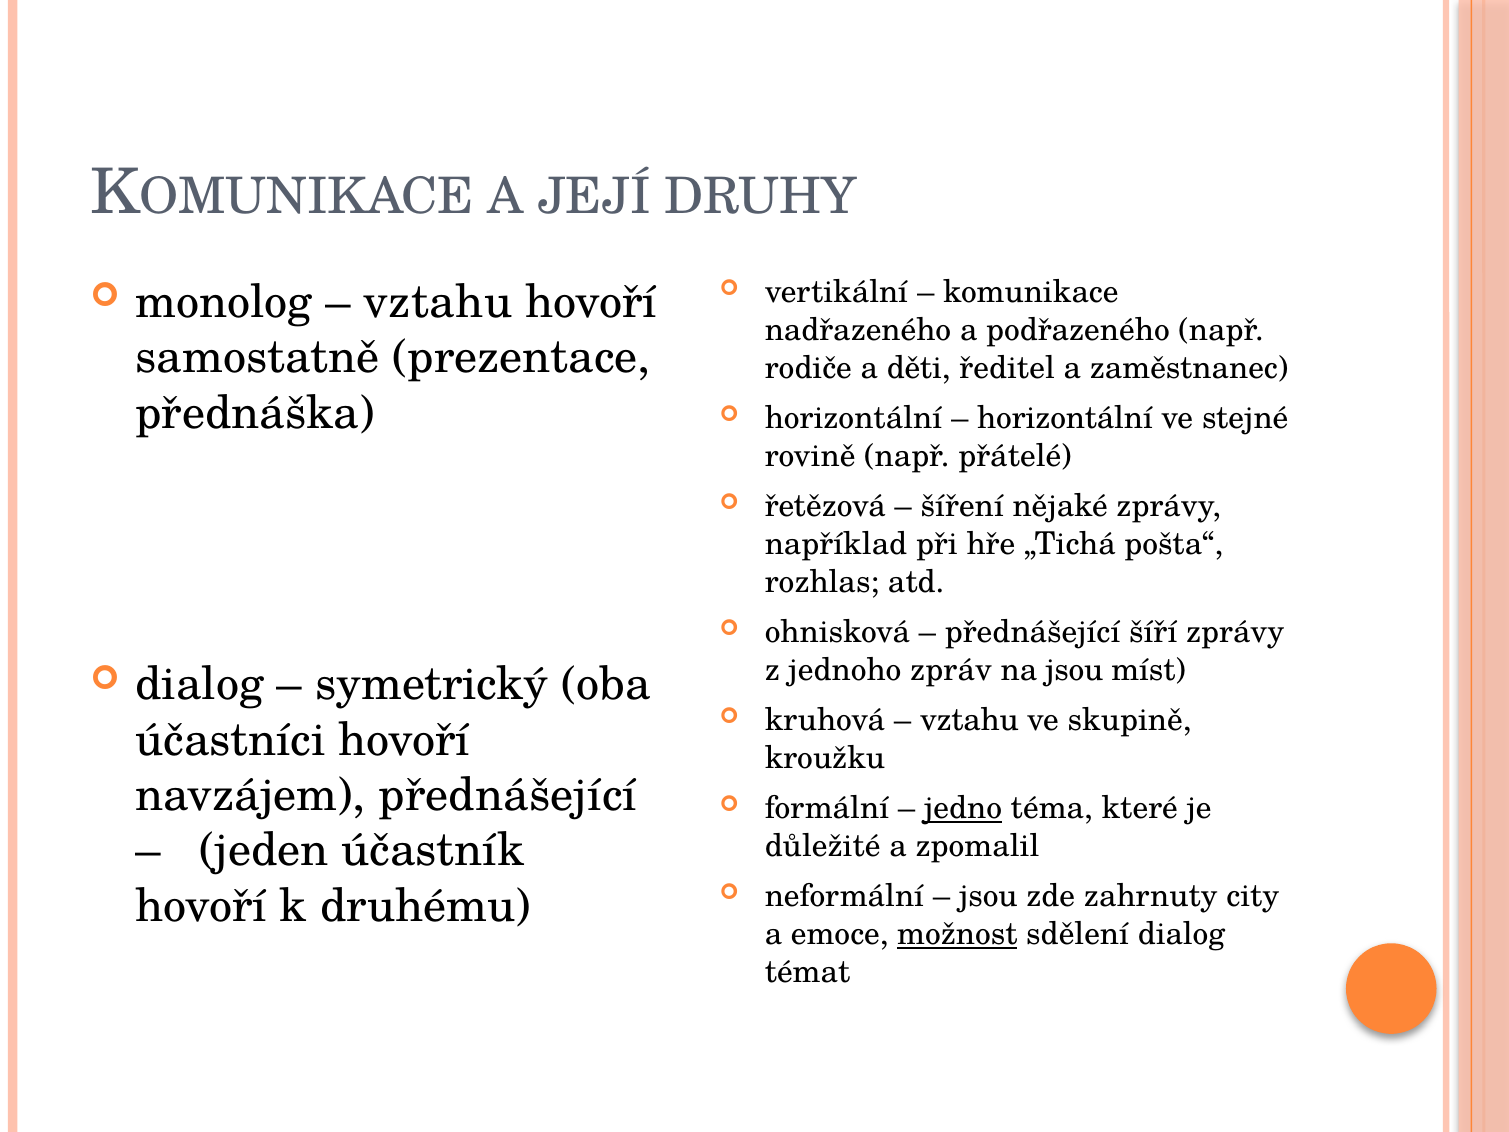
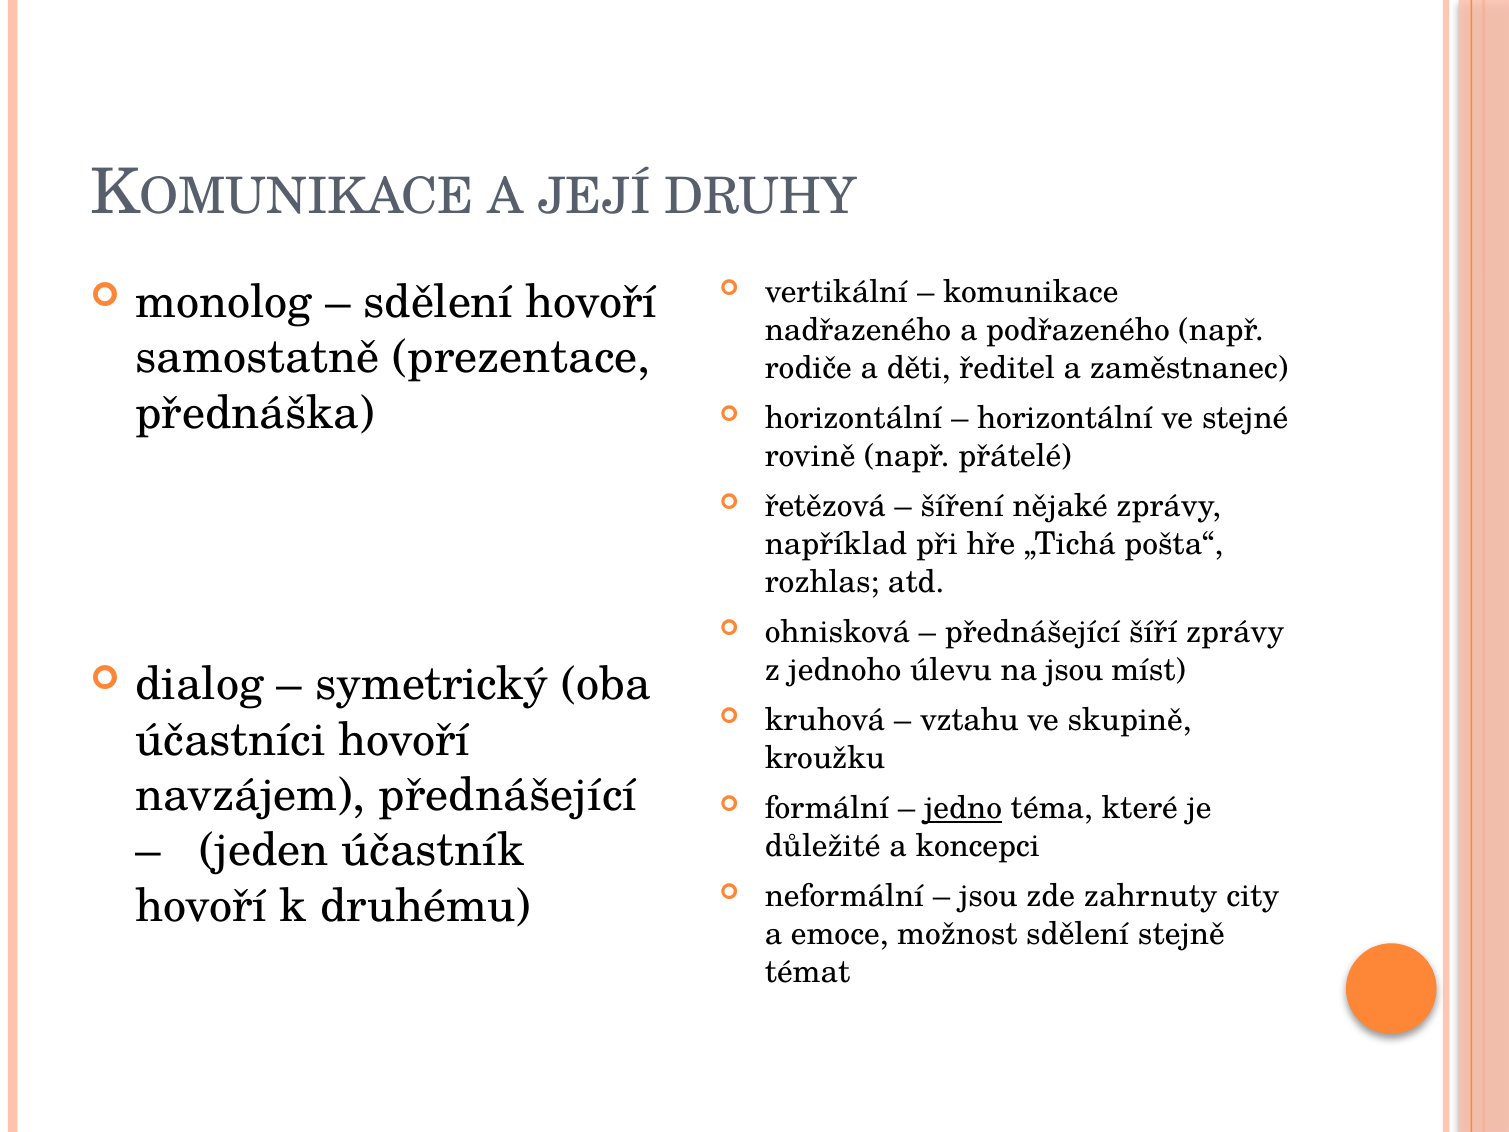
vztahu: vztahu -> sdělení (438, 302)
zpráv: zpráv -> úlevu (951, 670)
zpomalil: zpomalil -> koncepci (978, 846)
možnost underline: present -> none (957, 934)
sdělení dialog: dialog -> stejně (1181, 934)
